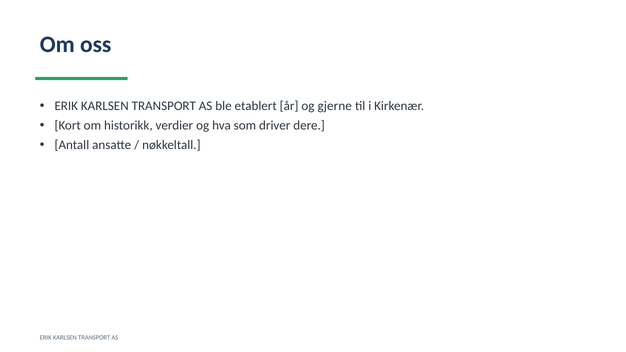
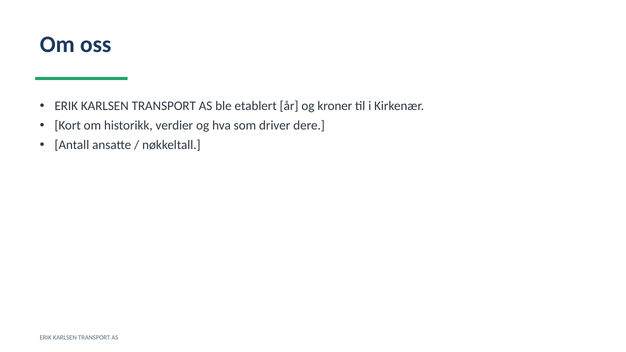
gjerne: gjerne -> kroner (335, 106)
